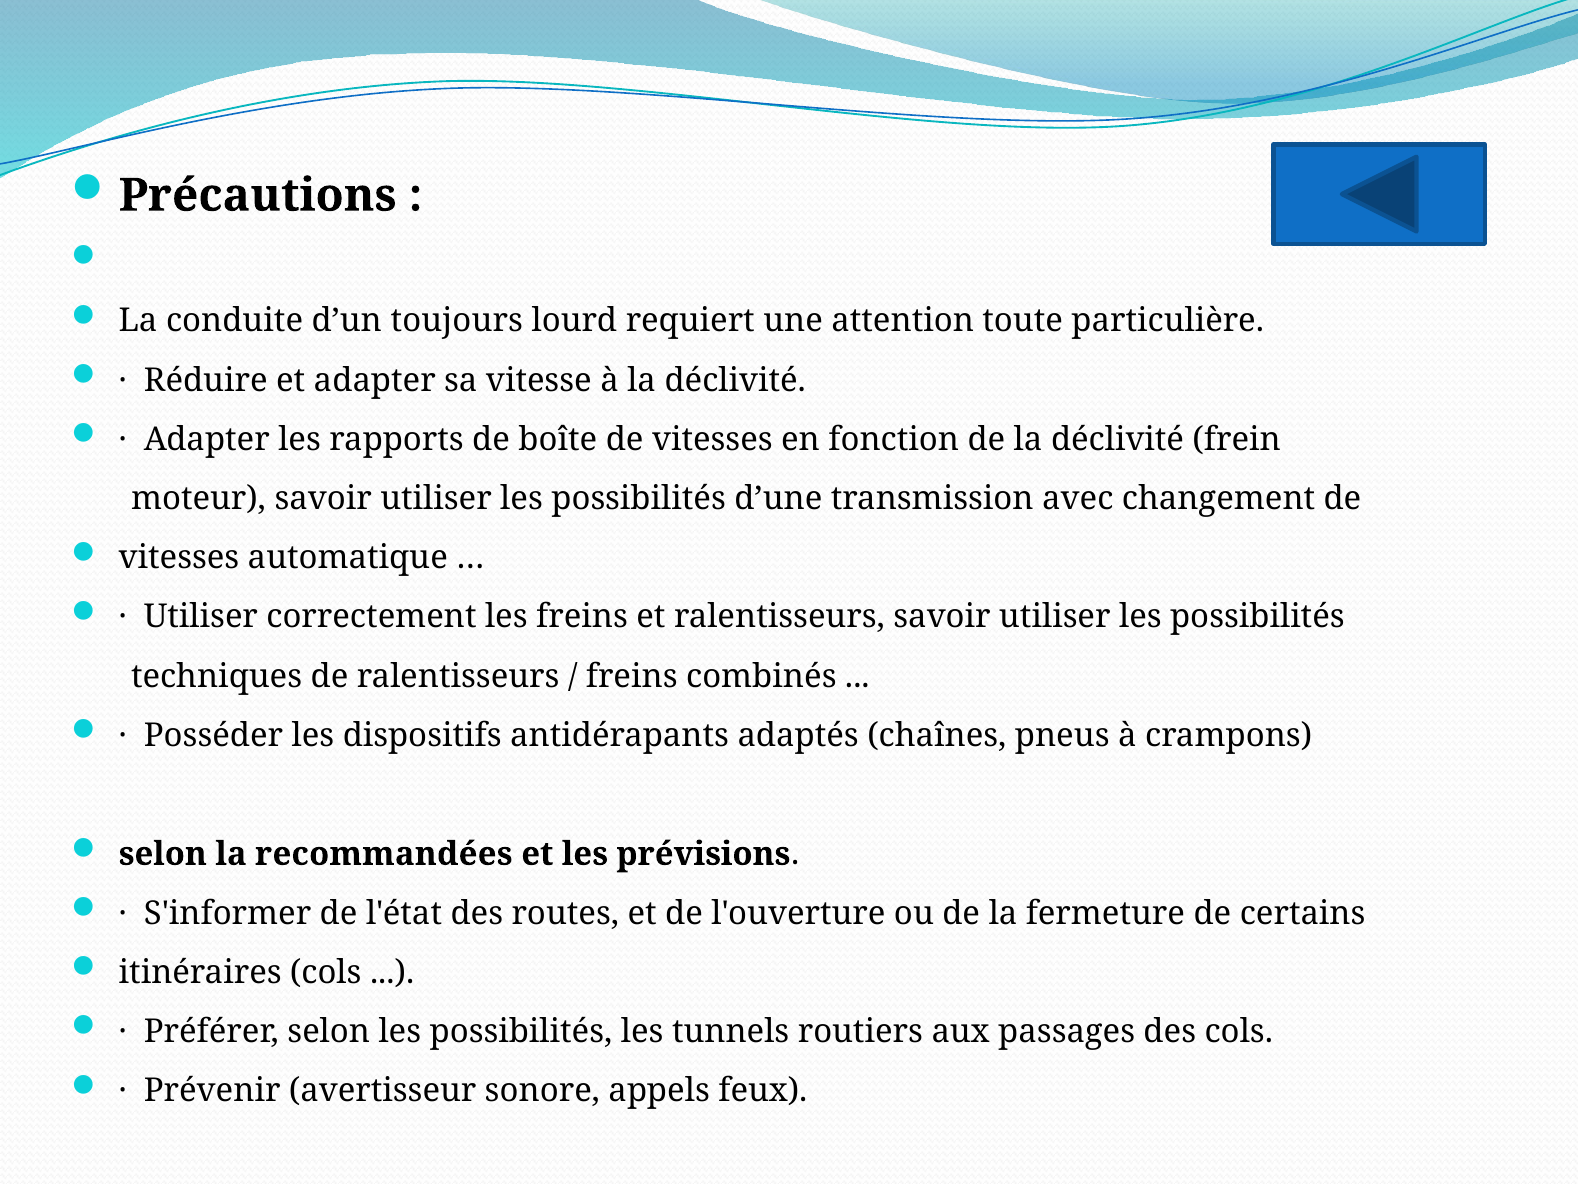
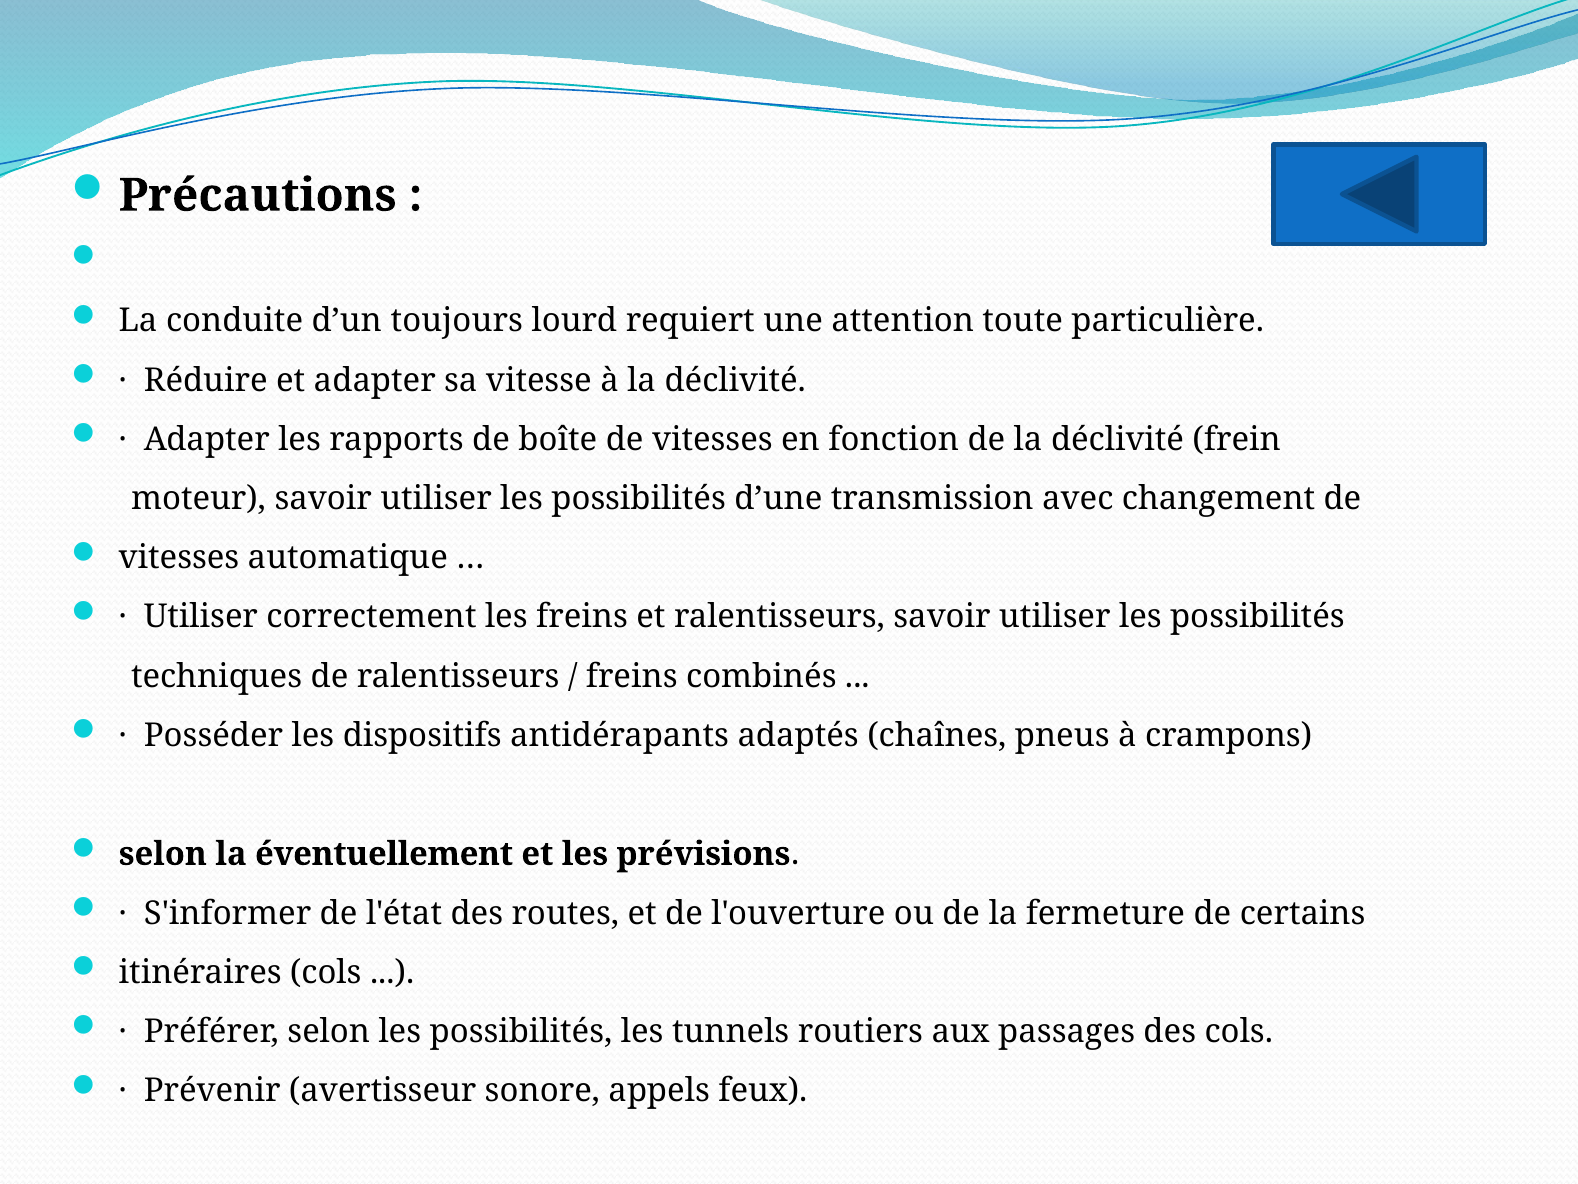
recommandées: recommandées -> éventuellement (384, 854)
